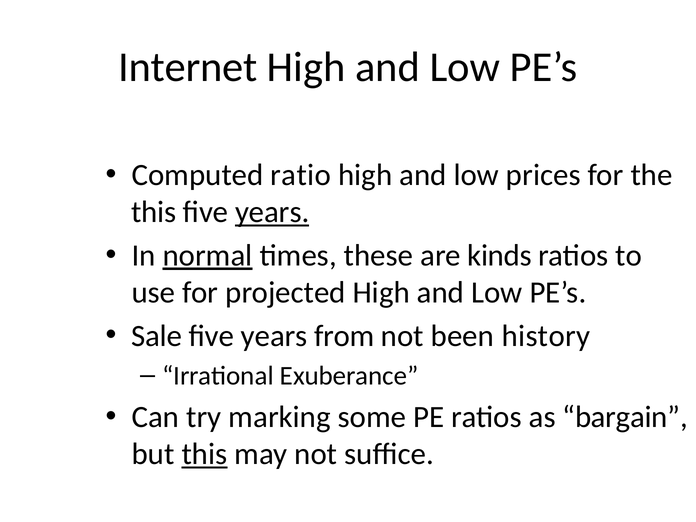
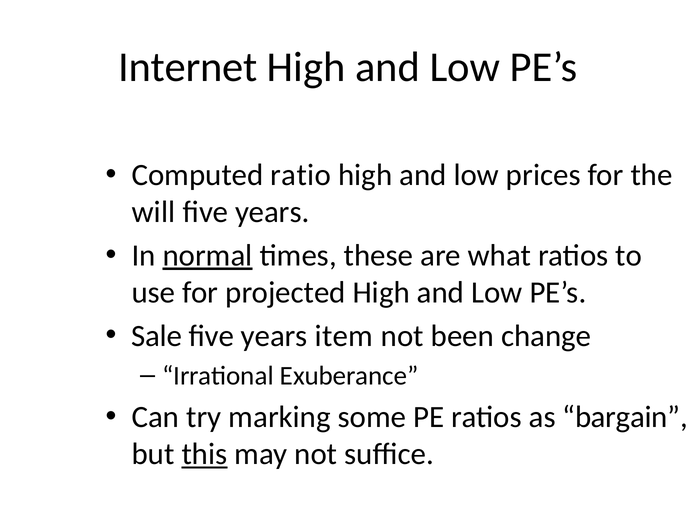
this: this -> will (154, 212)
years underline: present -> none (272, 212)
kinds: kinds -> what (500, 255)
from: from -> item (344, 336)
history: history -> change (546, 336)
